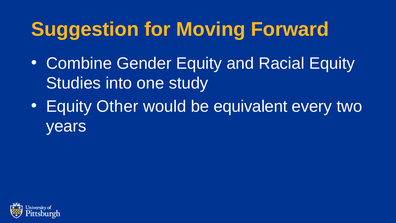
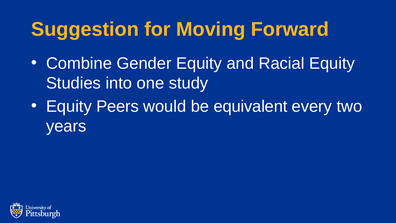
Other: Other -> Peers (118, 106)
